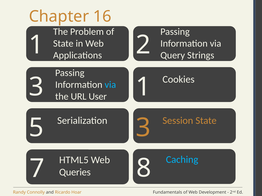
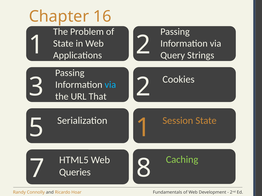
3 1: 1 -> 2 (143, 87)
User: User -> That (98, 97)
5 3: 3 -> 1 (143, 128)
Caching colour: light blue -> light green (182, 160)
